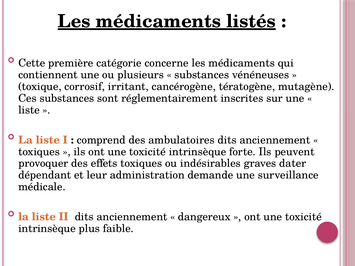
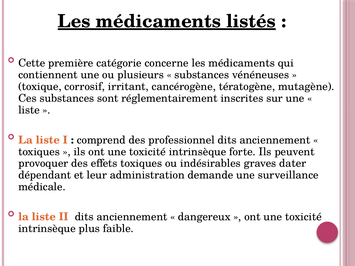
ambulatoires: ambulatoires -> professionnel (182, 140)
